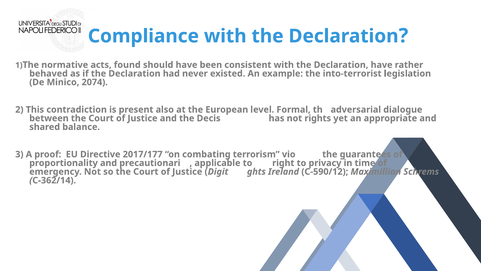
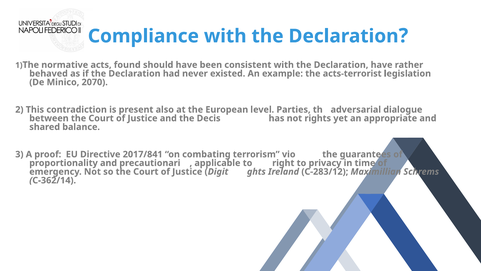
into-terrorist: into-terrorist -> acts-terrorist (352, 73)
2074: 2074 -> 2070 (95, 82)
Formal: Formal -> Parties (294, 109)
2017/177: 2017/177 -> 2017/841 (143, 154)
C‑590/12: C‑590/12 -> C‑283/12 (325, 171)
